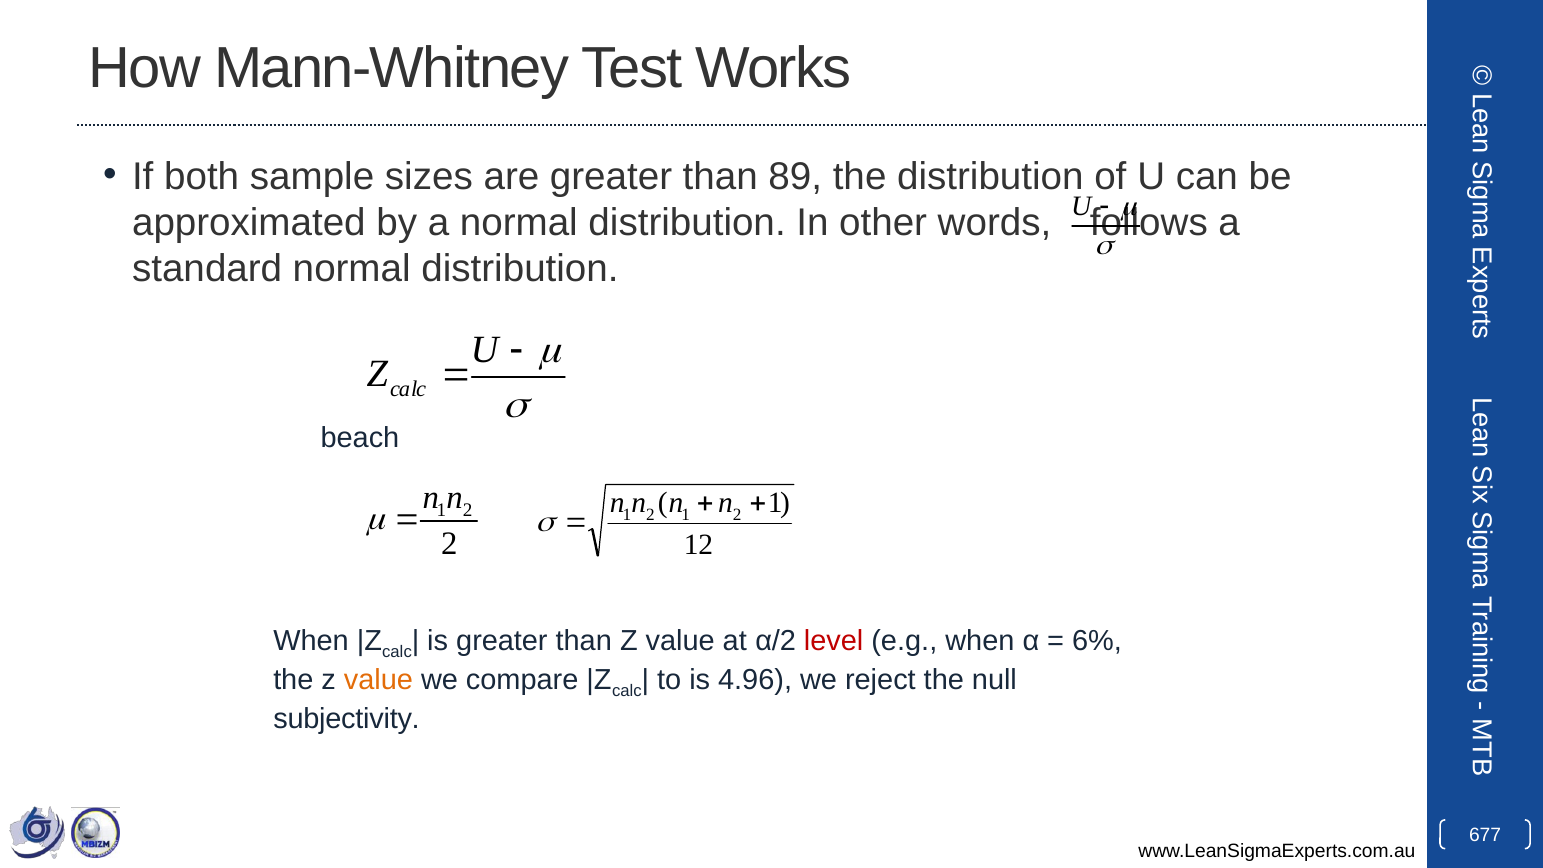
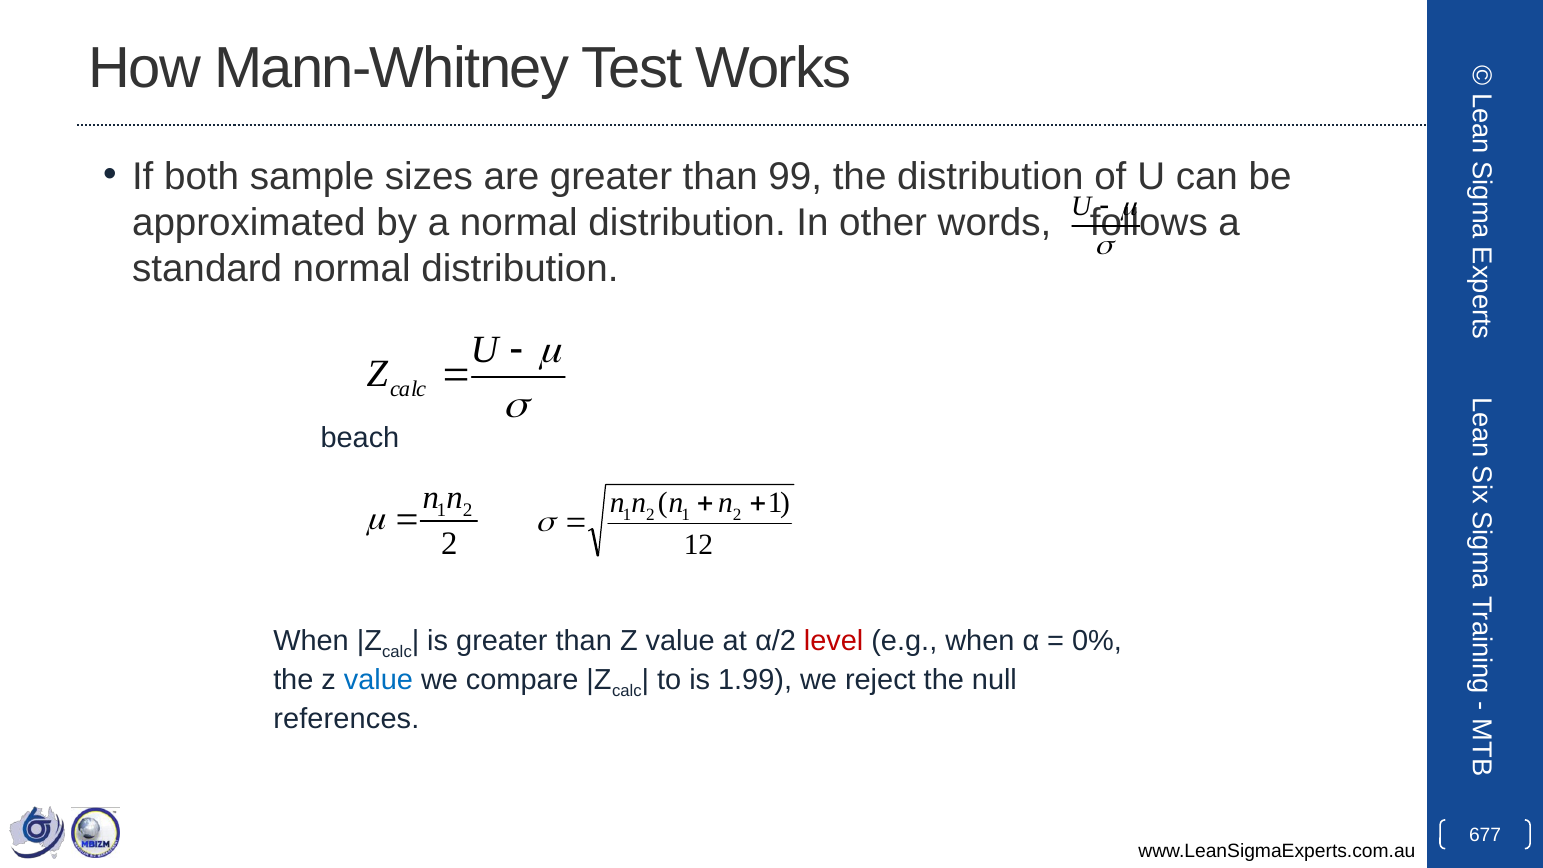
89: 89 -> 99 (795, 176)
6%: 6% -> 0% (1097, 640)
value colour: orange -> blue (378, 680)
4.96: 4.96 -> 1.99 (755, 680)
subjectivity: subjectivity -> references (346, 719)
